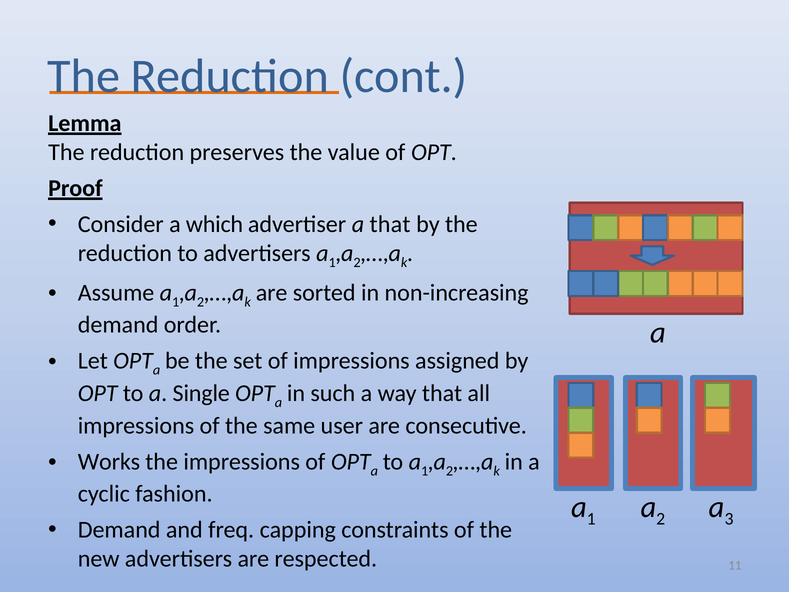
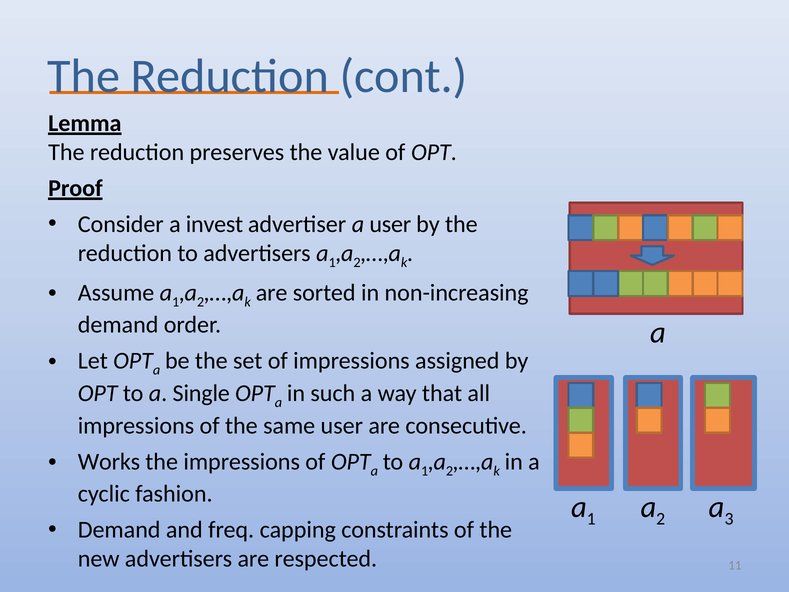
which: which -> invest (214, 224)
a that: that -> user (390, 224)
